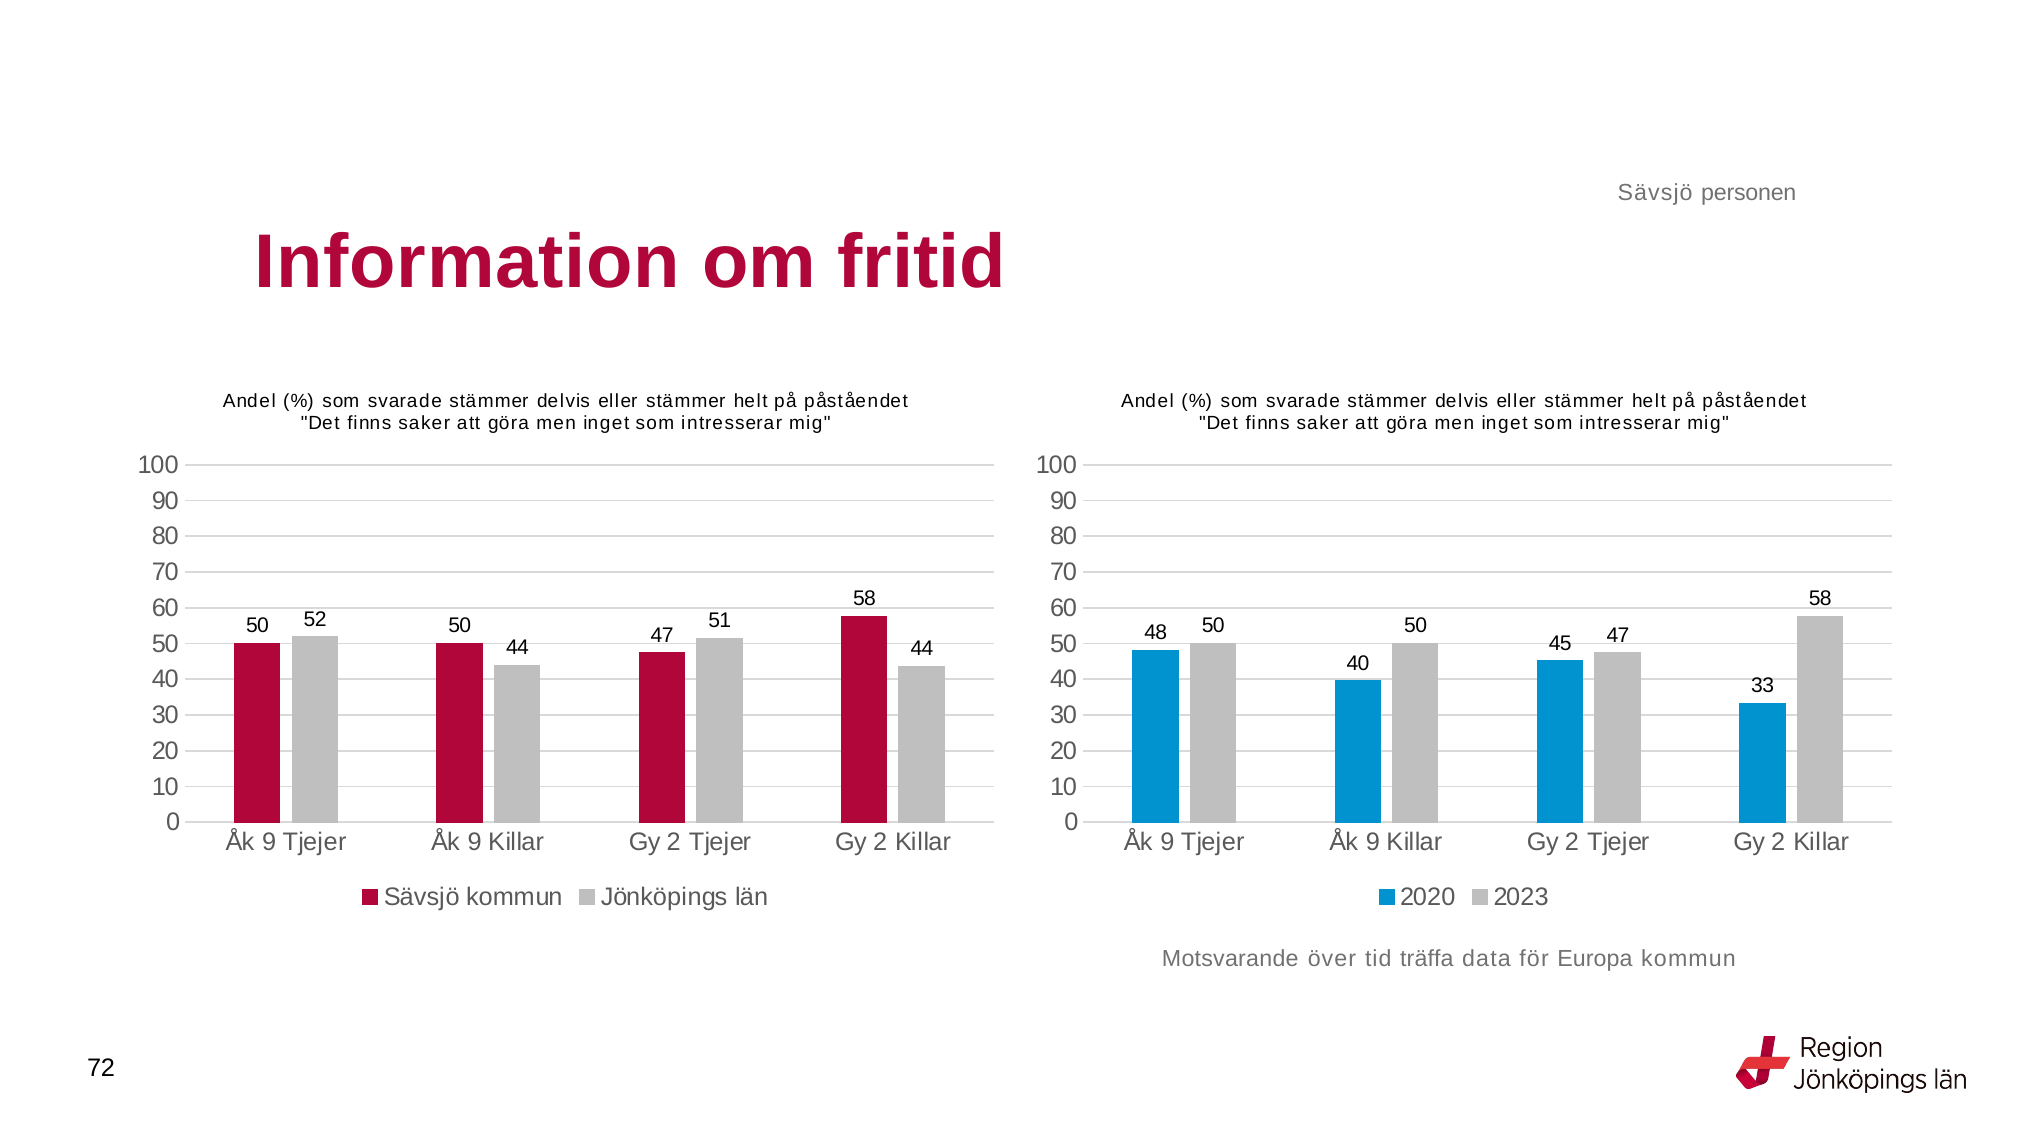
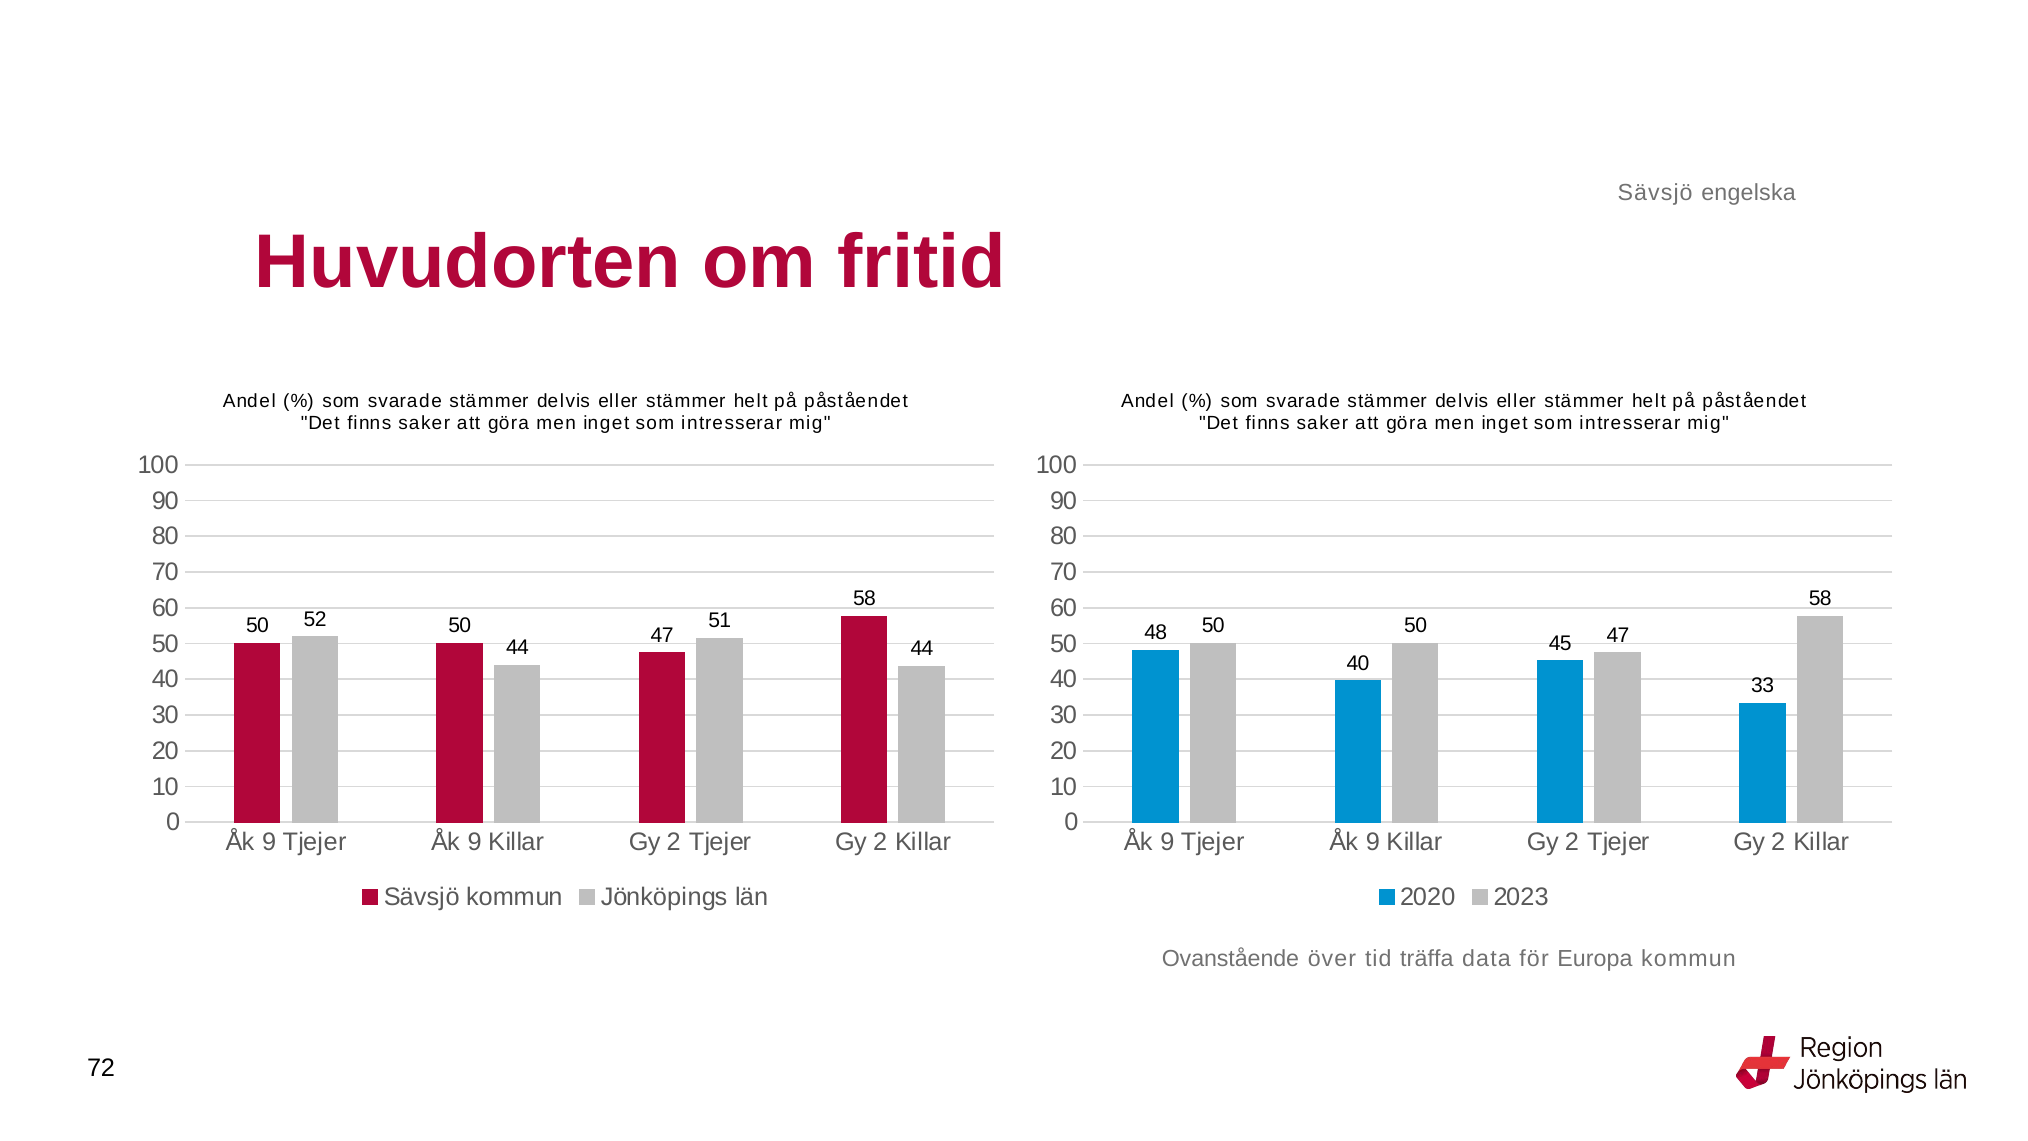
personen: personen -> engelska (1749, 193)
Information: Information -> Huvudorten (468, 263)
Motsvarande: Motsvarande -> Ovanstående (1230, 959)
